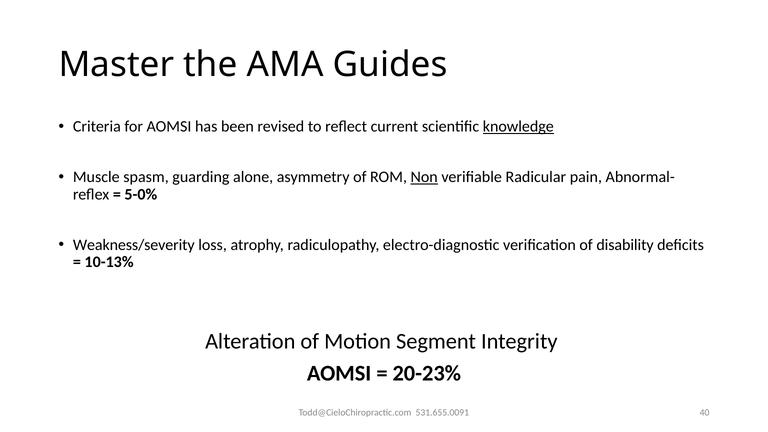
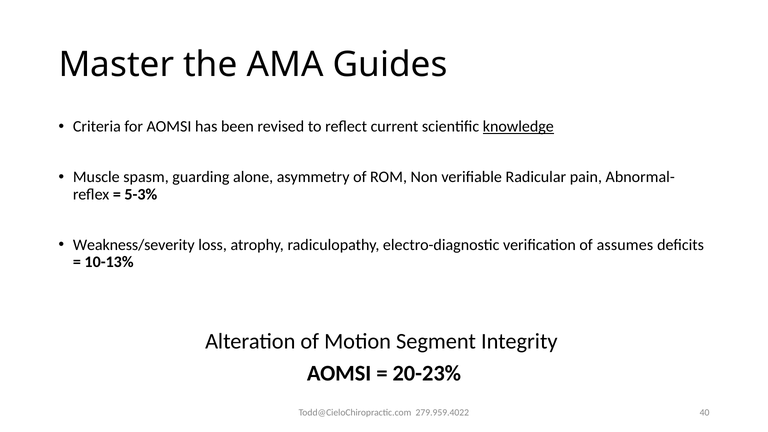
Non underline: present -> none (424, 177)
5-0%: 5-0% -> 5-3% (141, 194)
disability: disability -> assumes (625, 245)
531.655.0091: 531.655.0091 -> 279.959.4022 (442, 413)
